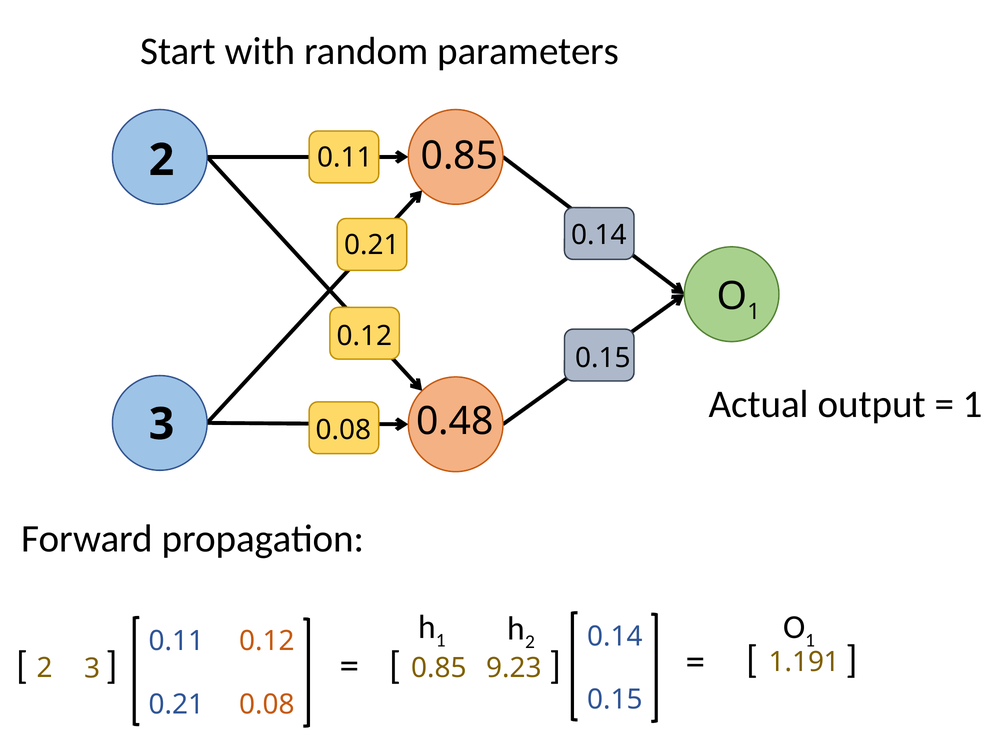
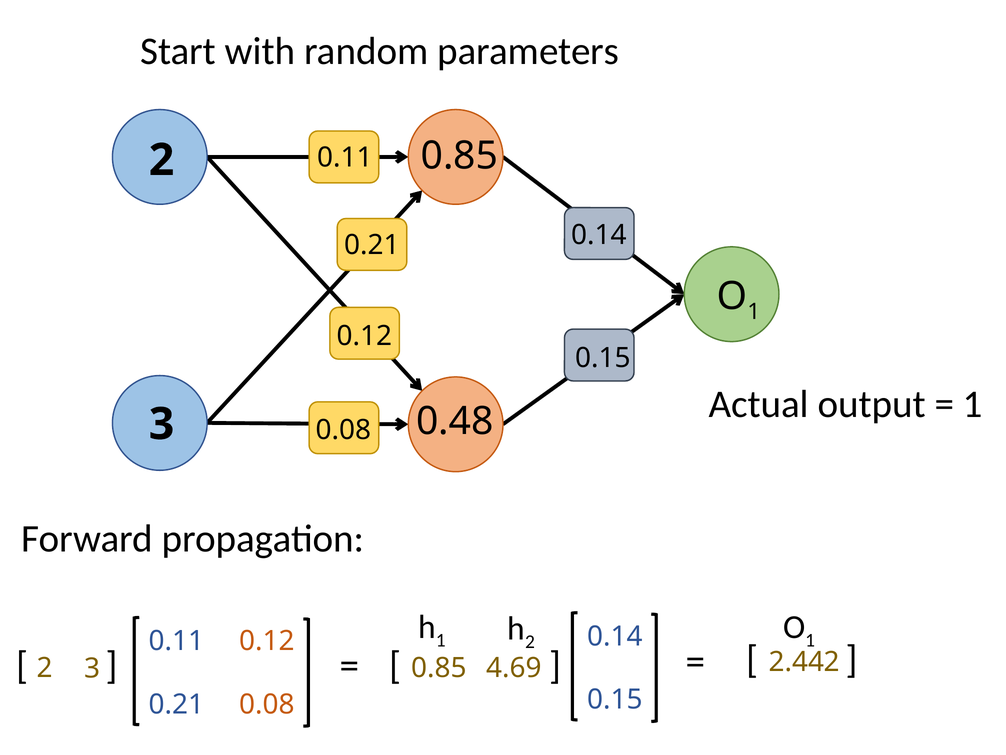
9.23: 9.23 -> 4.69 (514, 667)
1.191: 1.191 -> 2.442 (804, 661)
